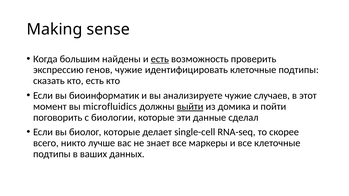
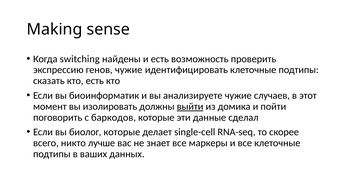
большим: большим -> switching (80, 59)
есть underline: present -> none (160, 59)
microfluidics: microfluidics -> изолировать (110, 107)
биологии: биологии -> баркодов (114, 118)
